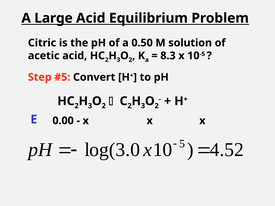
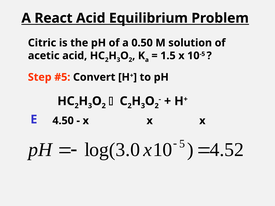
Large: Large -> React (54, 18)
8.3: 8.3 -> 1.5 (168, 56)
0.00: 0.00 -> 4.50 (63, 121)
